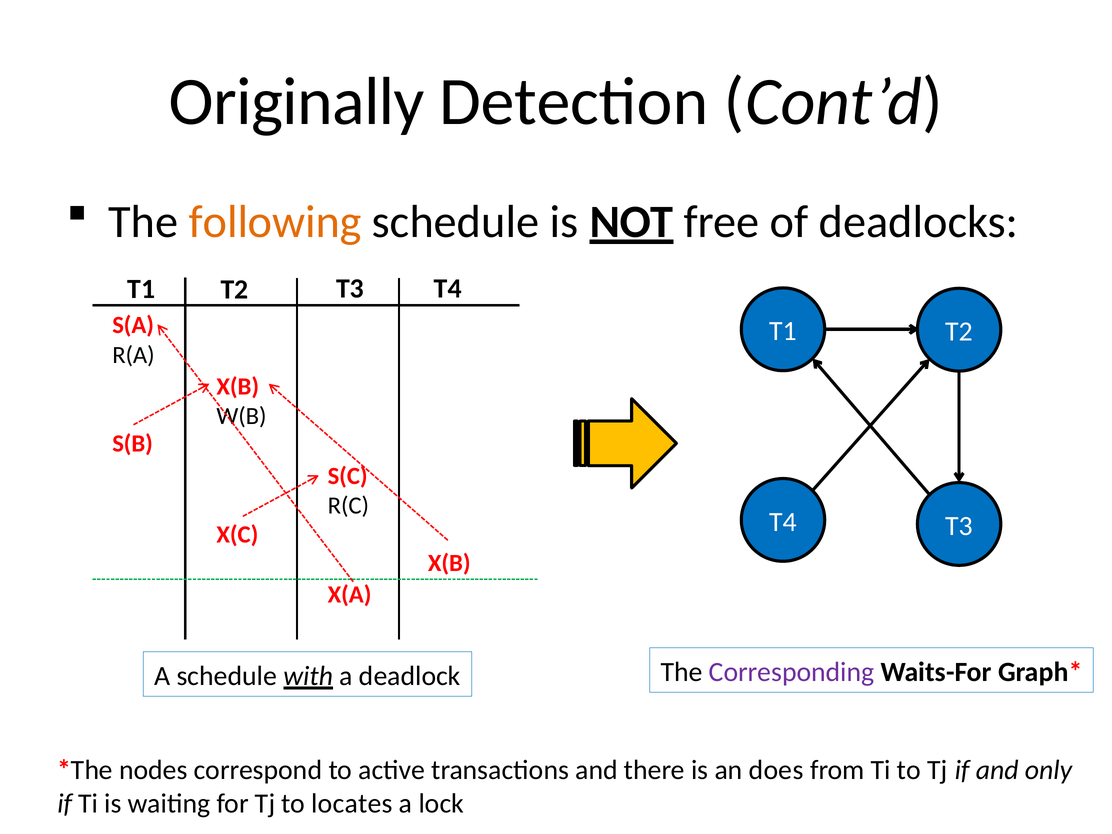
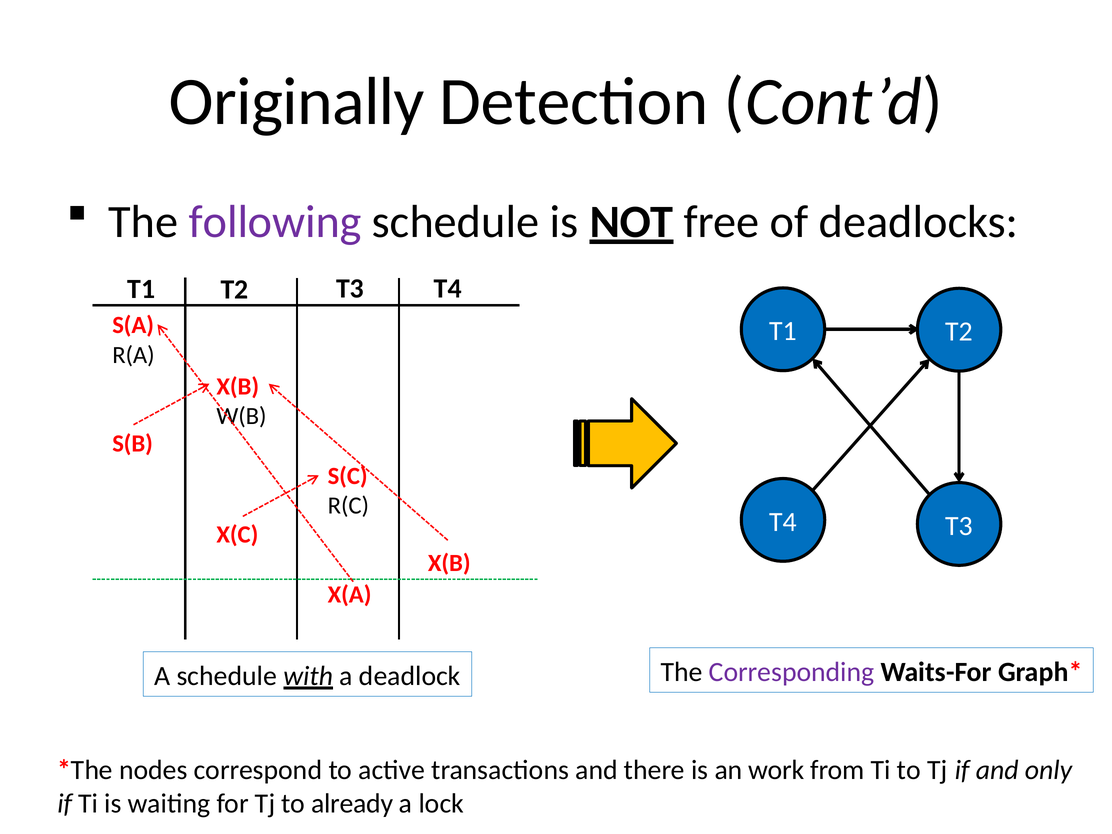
following colour: orange -> purple (275, 222)
does: does -> work (776, 770)
locates: locates -> already (352, 804)
